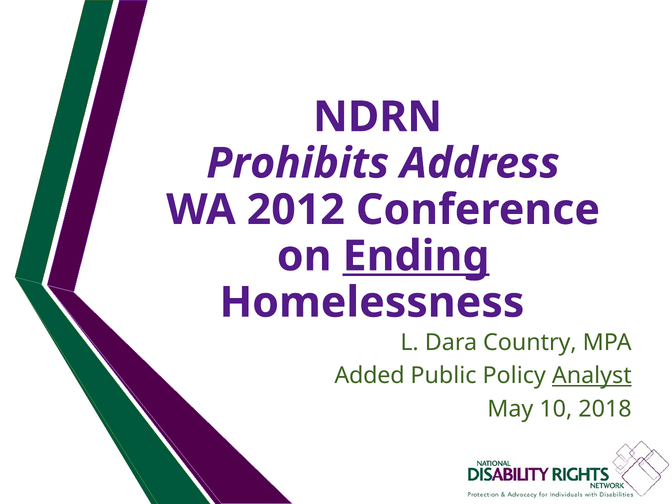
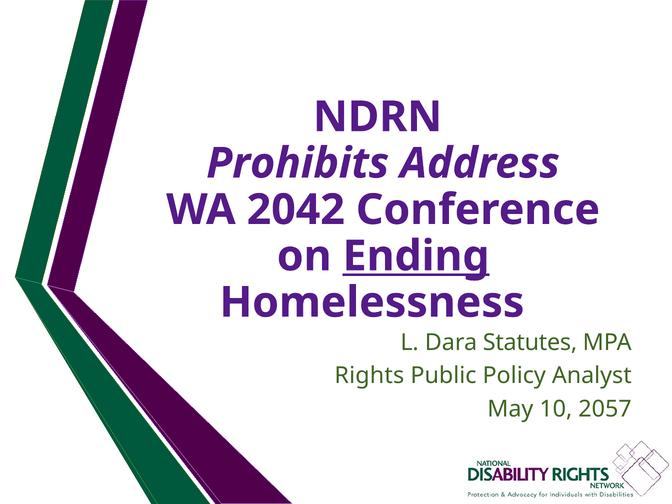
2012: 2012 -> 2042 (296, 210)
Country: Country -> Statutes (530, 343)
Added: Added -> Rights (369, 376)
Analyst underline: present -> none (592, 376)
2018: 2018 -> 2057 (605, 409)
